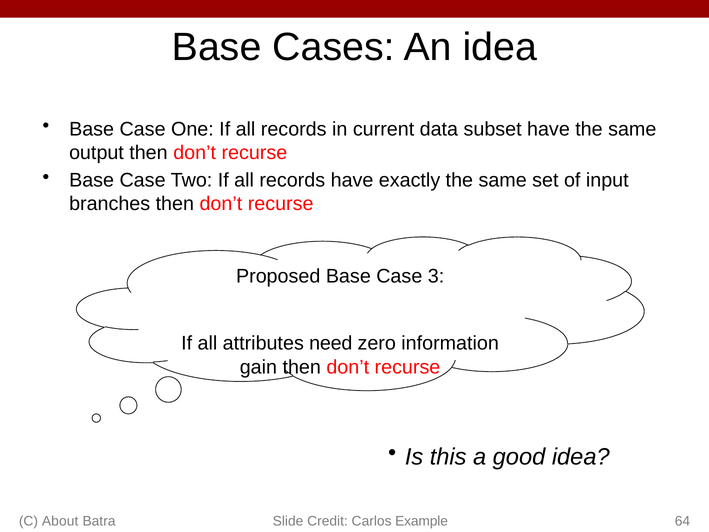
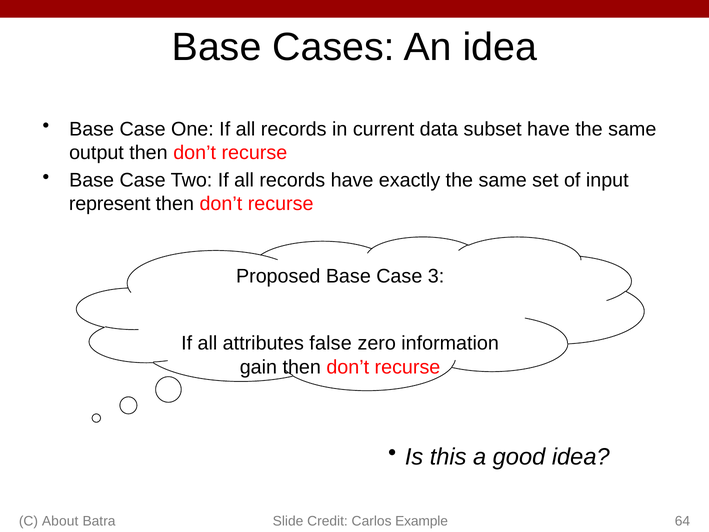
branches: branches -> represent (110, 204)
need: need -> false (331, 343)
